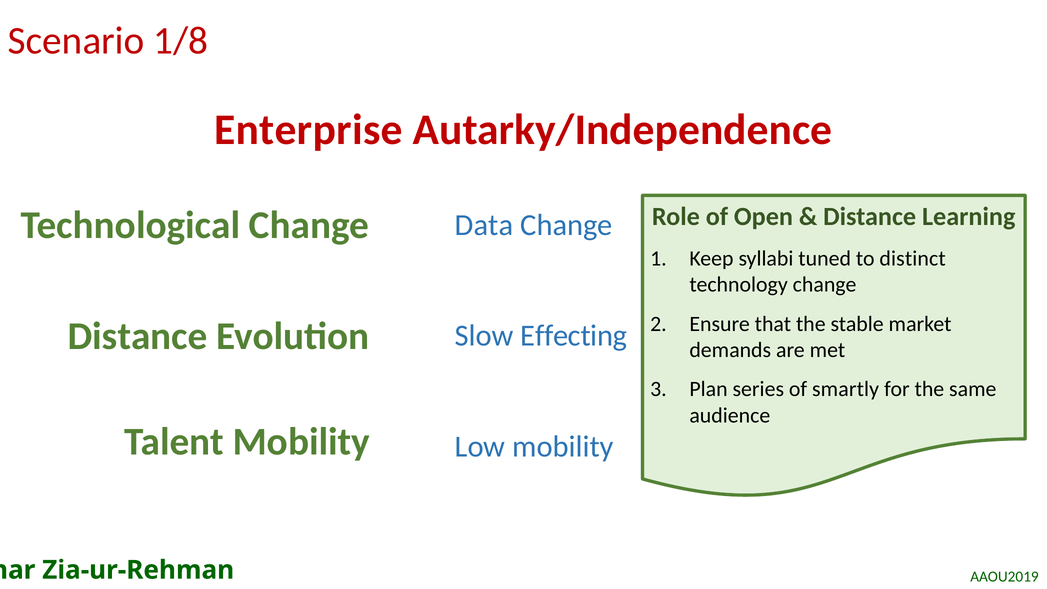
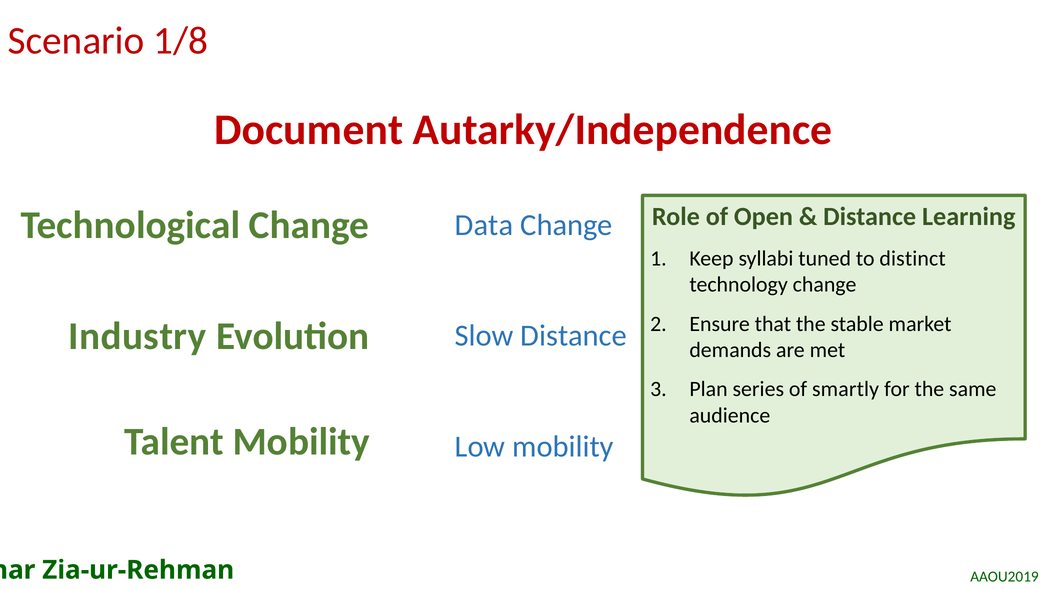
Enterprise: Enterprise -> Document (309, 130)
Distance: Distance -> Industry (137, 336)
Slow Effecting: Effecting -> Distance (574, 336)
